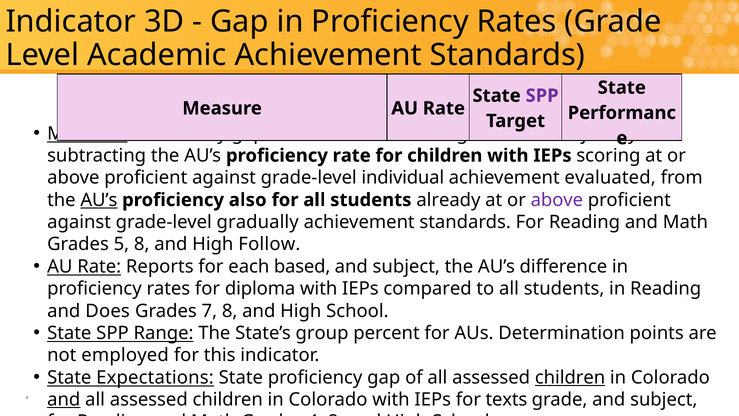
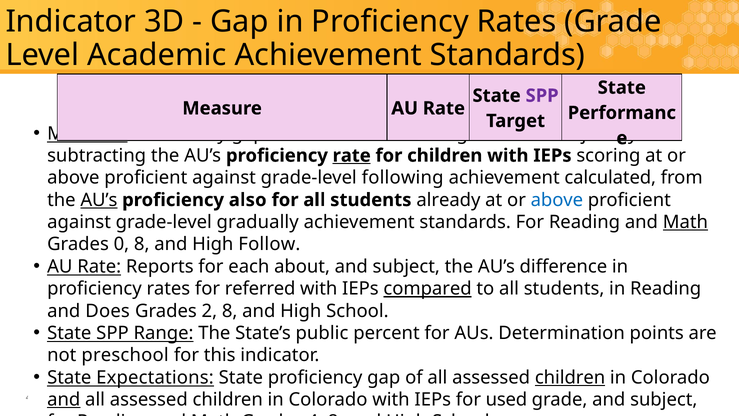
rate underline: none -> present (352, 156)
individual: individual -> following (403, 178)
achievement evaluated: evaluated -> calculated (610, 178)
above colour: purple -> blue (557, 200)
Math underline: none -> present (685, 222)
5: 5 -> 0 (121, 244)
based: based -> about (302, 266)
diploma: diploma -> referred (260, 289)
compared underline: none -> present (428, 289)
7: 7 -> 2 (209, 311)
group: group -> public (322, 333)
employed: employed -> preschool (125, 355)
texts: texts -> used (506, 399)
